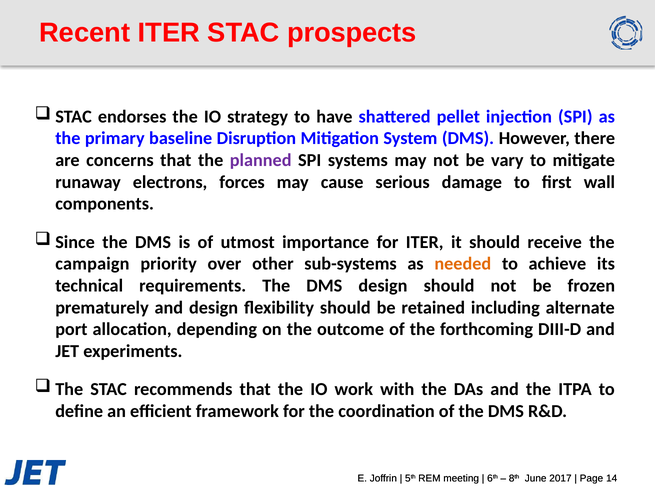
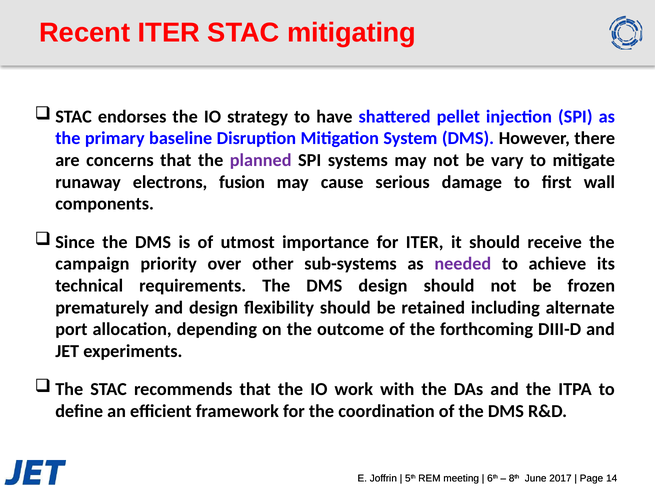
prospects: prospects -> mitigating (352, 33)
forces: forces -> fusion (242, 182)
needed colour: orange -> purple (463, 264)
